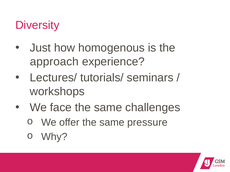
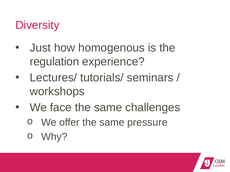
approach: approach -> regulation (54, 62)
